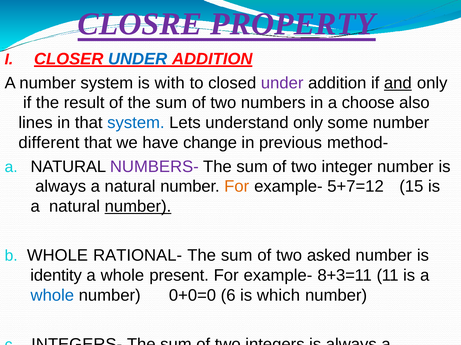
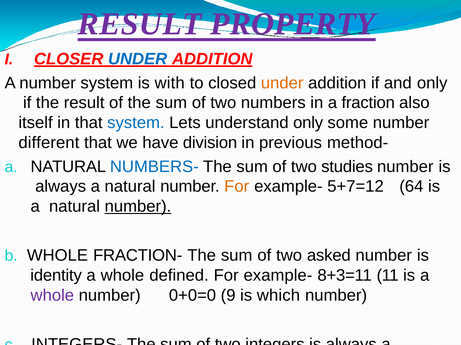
CLOSRE: CLOSRE -> RESULT (140, 24)
under colour: purple -> orange (282, 83)
and underline: present -> none (398, 83)
choose: choose -> fraction (368, 103)
lines: lines -> itself (36, 123)
change: change -> division (210, 143)
NUMBERS- colour: purple -> blue (154, 167)
integer: integer -> studies (347, 167)
15: 15 -> 64 (411, 187)
RATIONAL-: RATIONAL- -> FRACTION- (138, 256)
present: present -> defined (179, 276)
whole colour: blue -> purple (52, 296)
6: 6 -> 9 (228, 296)
